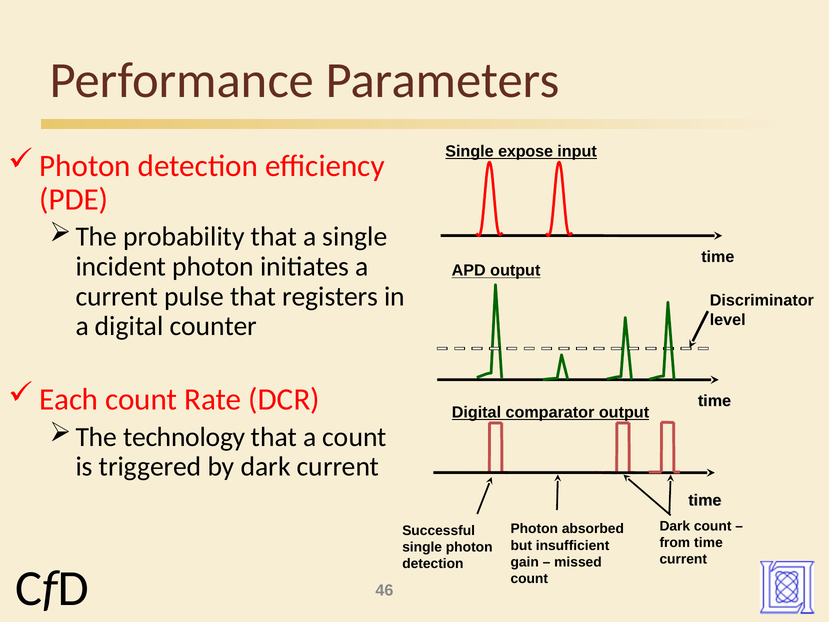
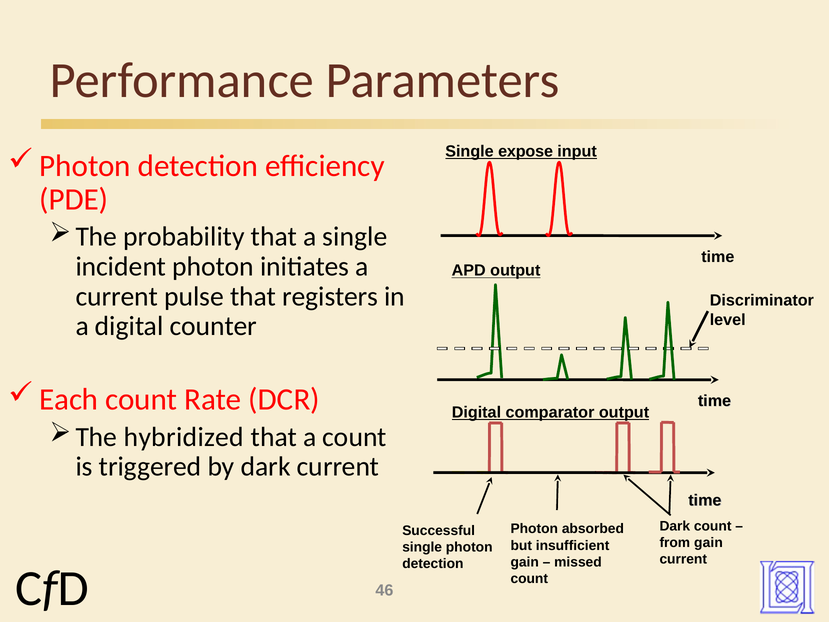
technology: technology -> hybridized (184, 437)
from time: time -> gain (708, 543)
